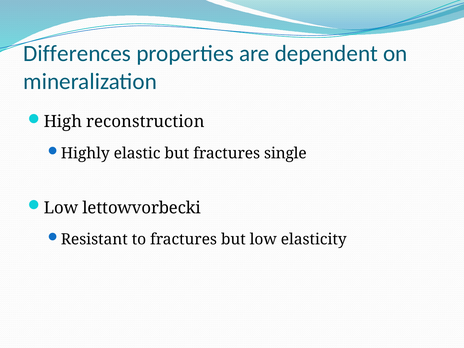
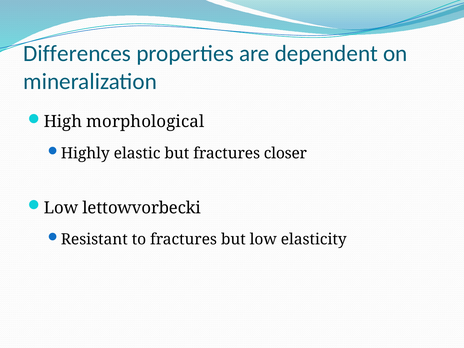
reconstruction: reconstruction -> morphological (145, 122)
single: single -> closer (285, 153)
